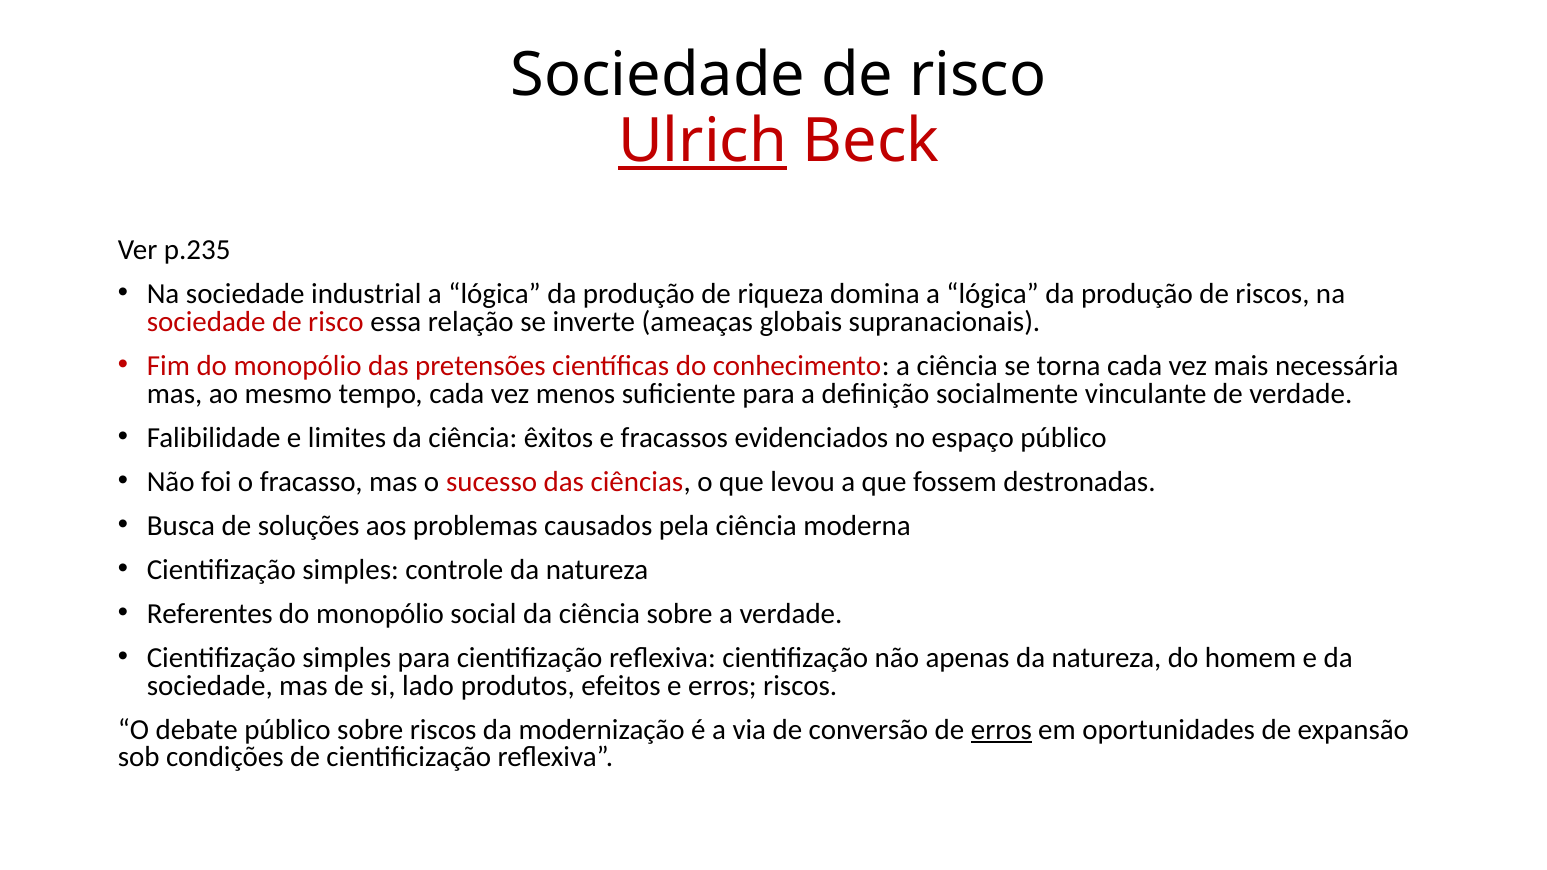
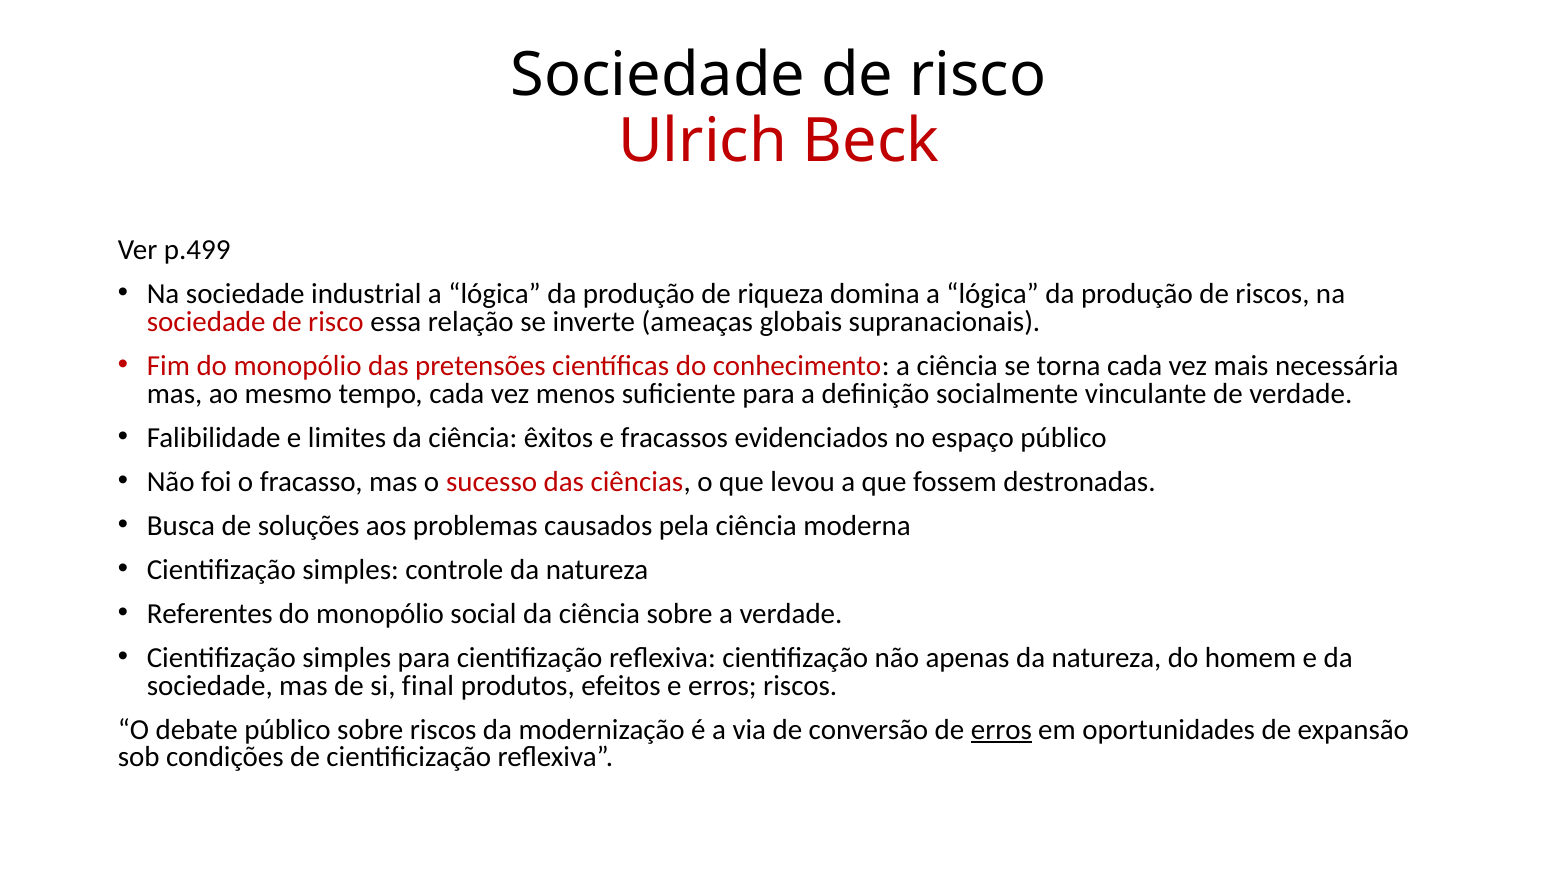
Ulrich underline: present -> none (703, 141)
p.235: p.235 -> p.499 (197, 250)
lado: lado -> final (428, 686)
